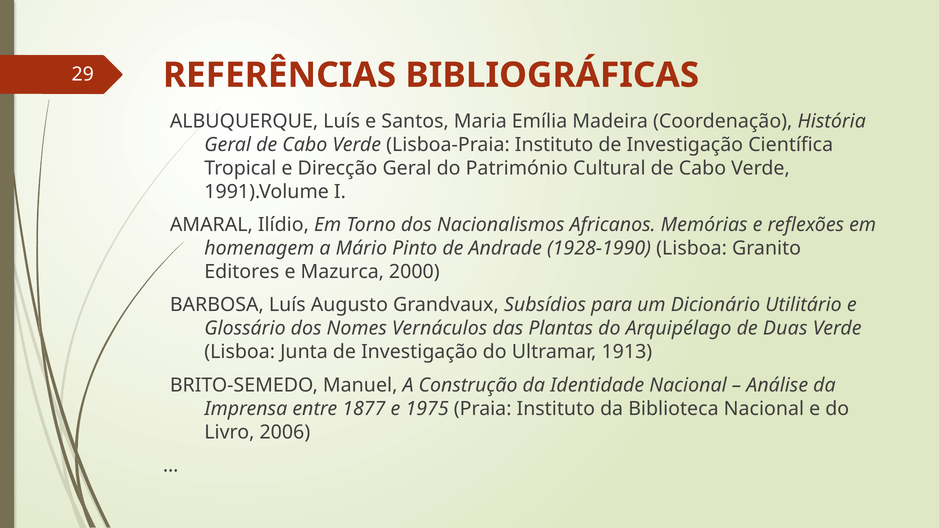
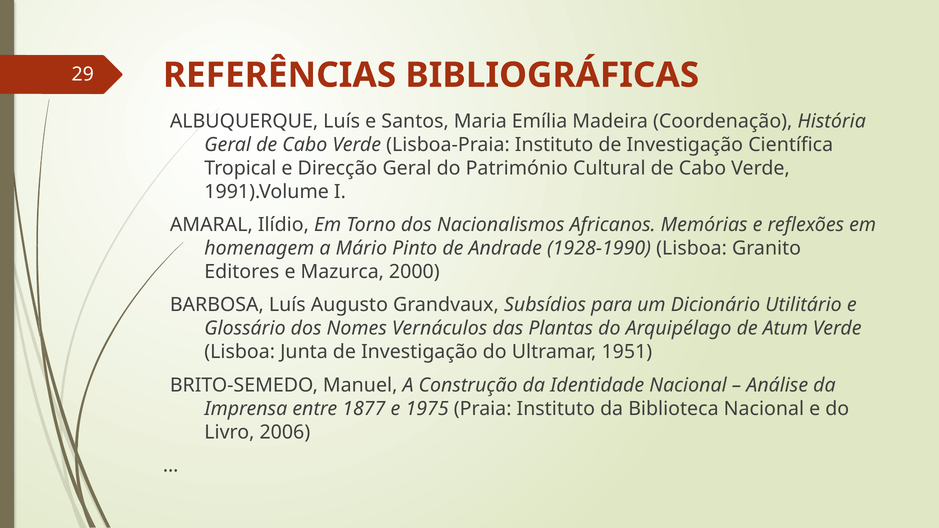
Duas: Duas -> Atum (785, 329)
1913: 1913 -> 1951 (627, 352)
